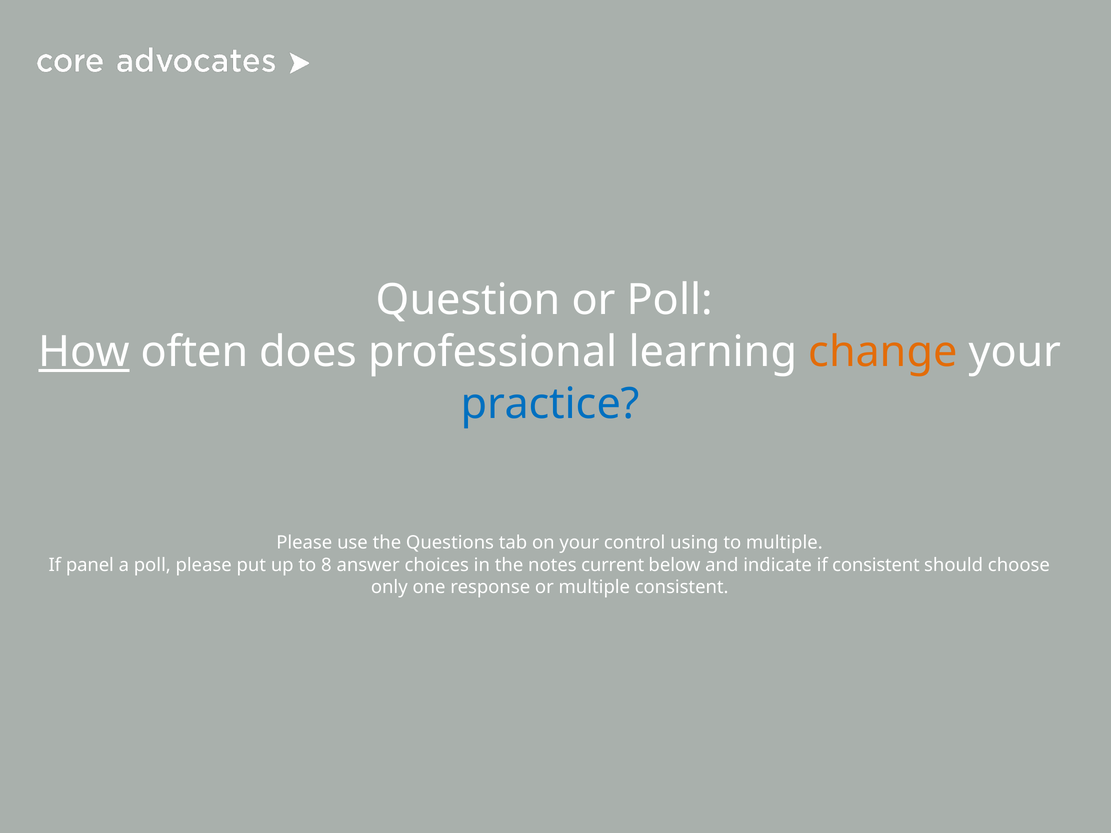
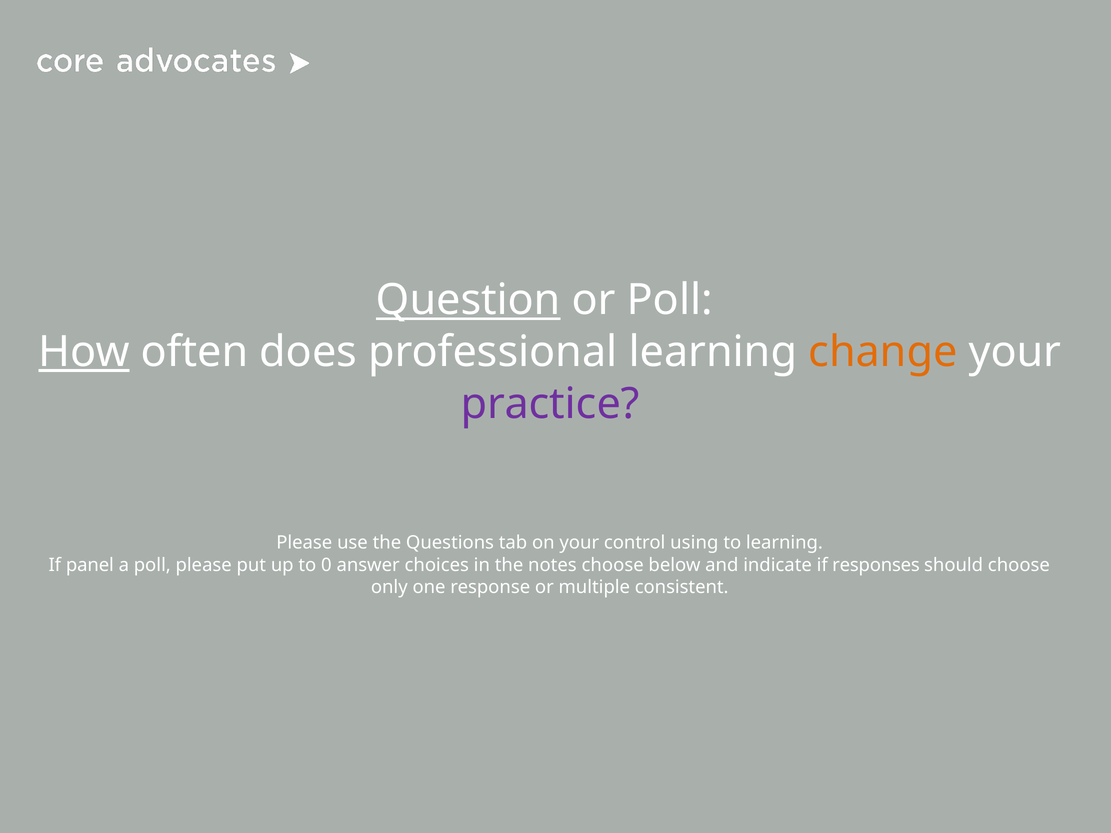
Question underline: none -> present (468, 300)
practice colour: blue -> purple (550, 404)
to multiple: multiple -> learning (784, 543)
8: 8 -> 0 (326, 565)
notes current: current -> choose (613, 565)
if consistent: consistent -> responses (876, 565)
